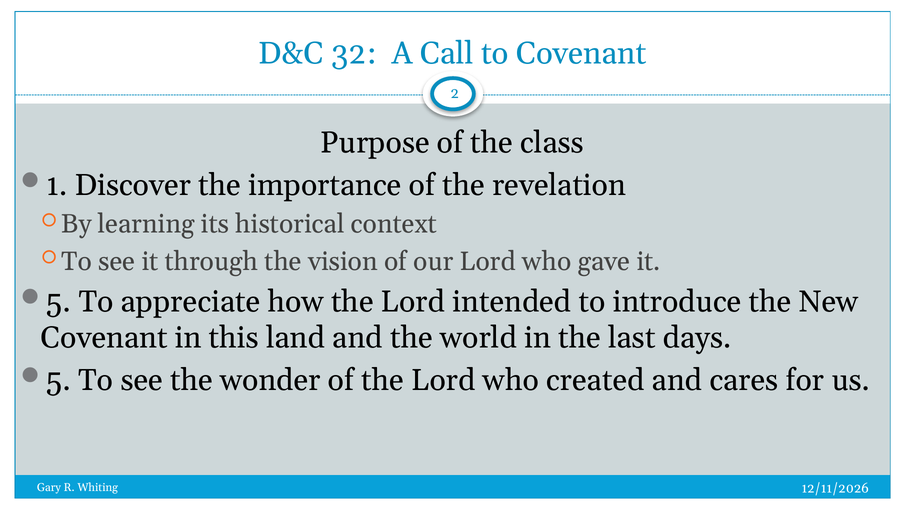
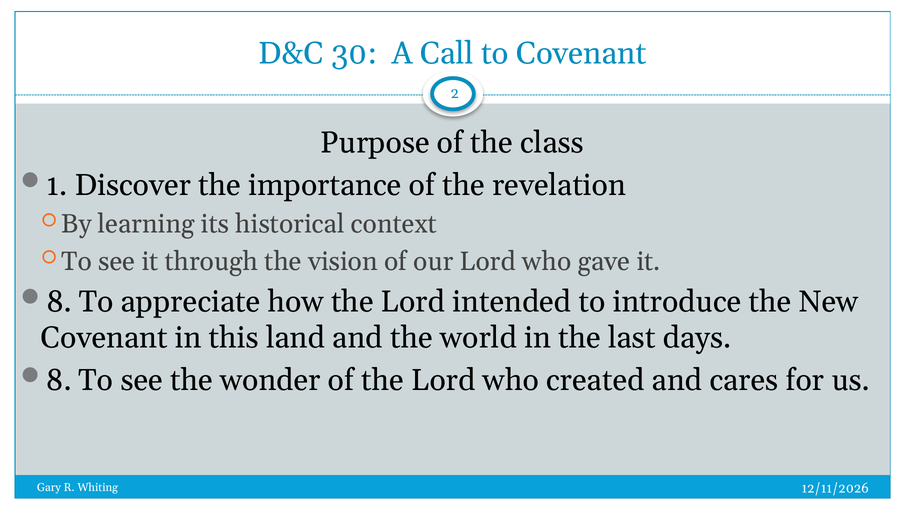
32: 32 -> 30 (354, 54)
5: 5 -> 8 (59, 301)
5: 5 -> 8 (59, 380)
